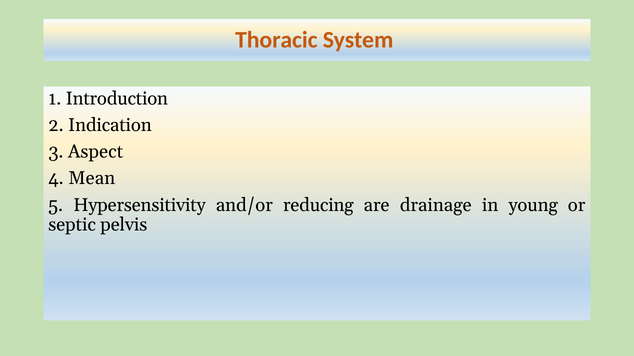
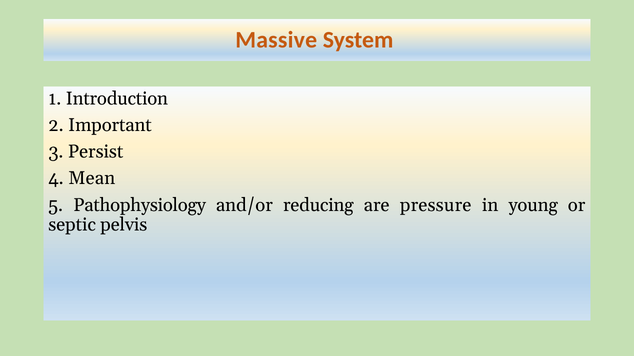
Thoracic: Thoracic -> Massive (276, 40)
Indication: Indication -> Important (110, 126)
Aspect: Aspect -> Persist (96, 152)
Hypersensitivity: Hypersensitivity -> Pathophysiology (140, 205)
drainage: drainage -> pressure (436, 205)
